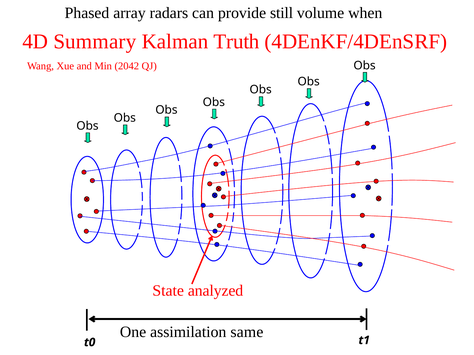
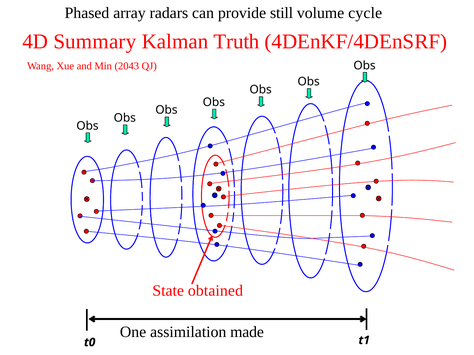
when: when -> cycle (365, 13)
2042: 2042 -> 2043 (127, 66)
analyzed: analyzed -> obtained (215, 291)
same: same -> made (247, 332)
